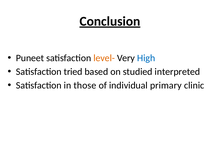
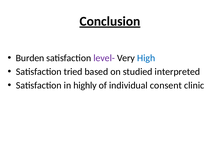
Puneet: Puneet -> Burden (30, 58)
level- colour: orange -> purple (104, 58)
those: those -> highly (85, 85)
primary: primary -> consent (166, 85)
